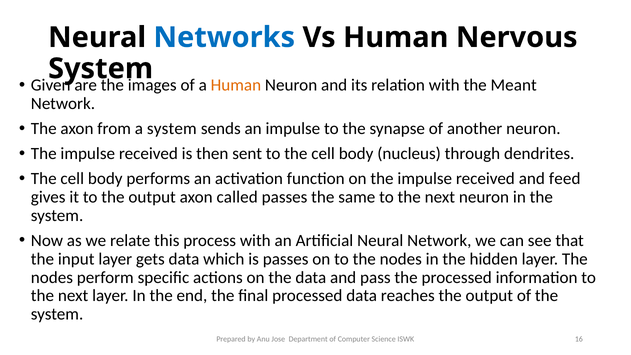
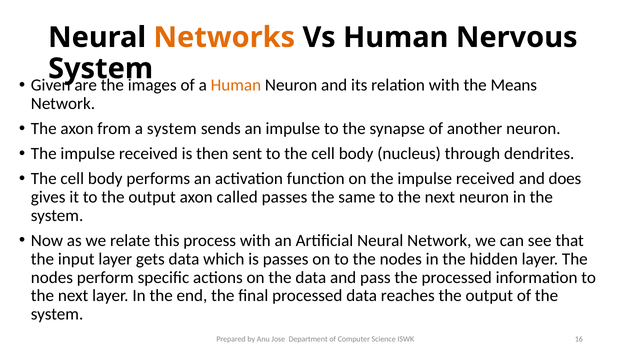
Networks colour: blue -> orange (224, 37)
Meant: Meant -> Means (514, 85)
feed: feed -> does (565, 179)
